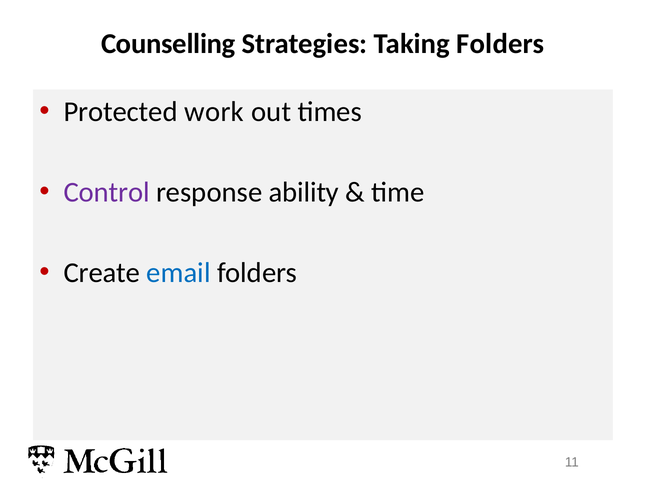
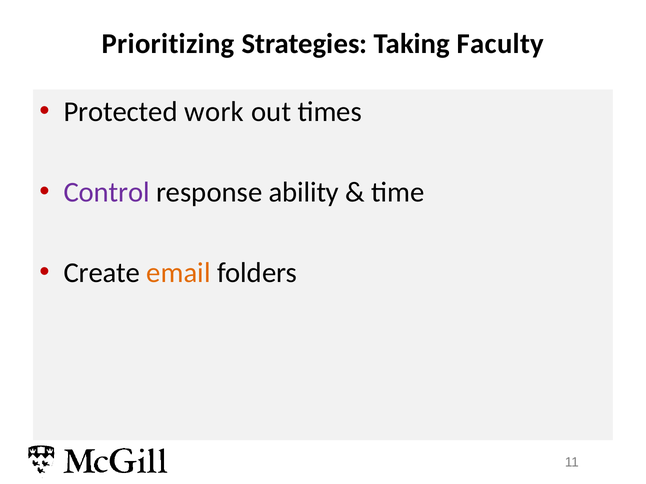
Counselling: Counselling -> Prioritizing (168, 44)
Taking Folders: Folders -> Faculty (500, 44)
email colour: blue -> orange (179, 273)
